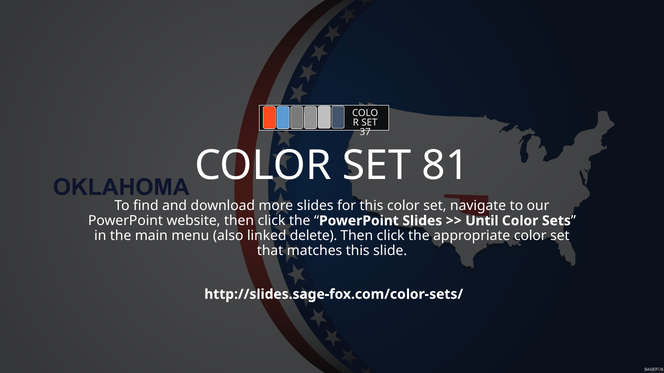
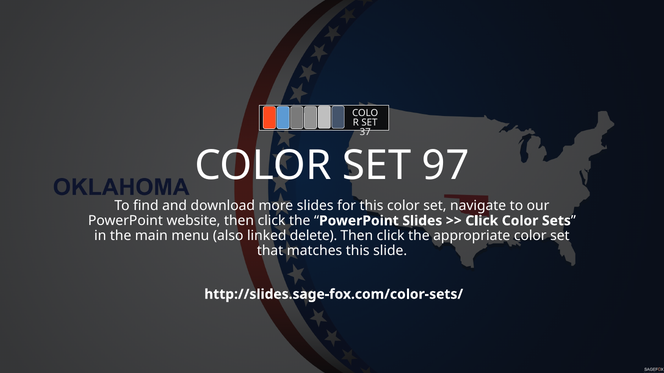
81: 81 -> 97 (446, 166)
Until: Until -> Click (482, 221)
